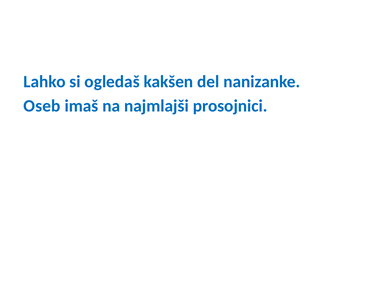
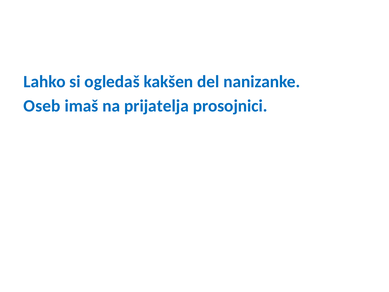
najmlajši: najmlajši -> prijatelja (156, 106)
